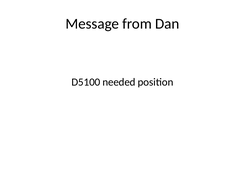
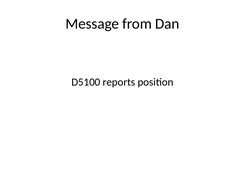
needed: needed -> reports (119, 82)
